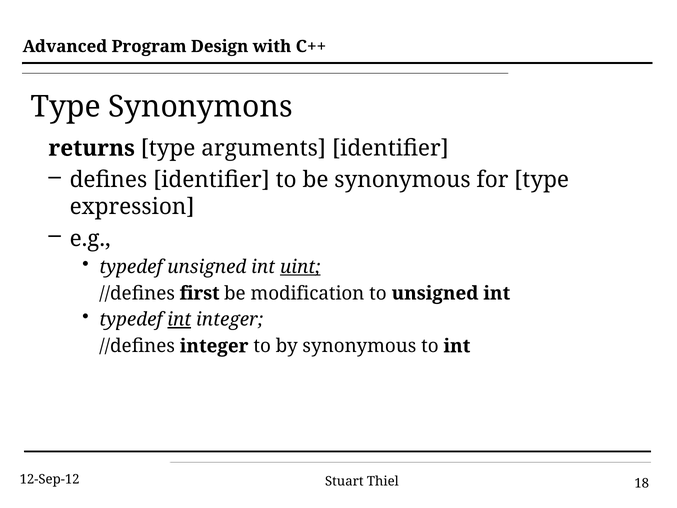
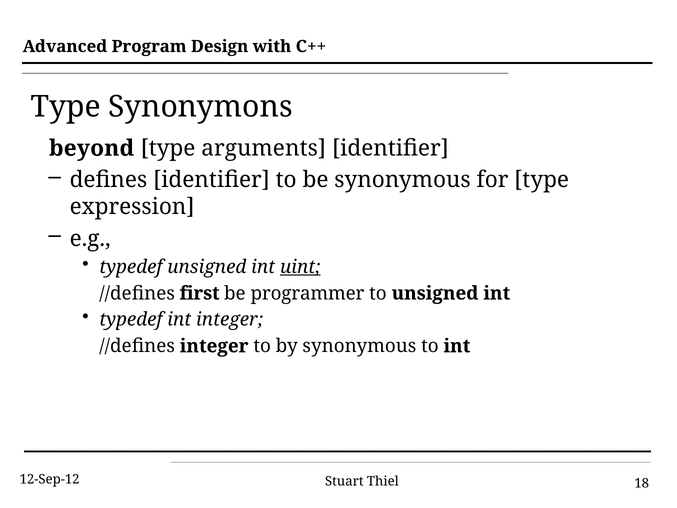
returns: returns -> beyond (92, 148)
modification: modification -> programmer (308, 293)
int underline: present -> none (179, 320)
